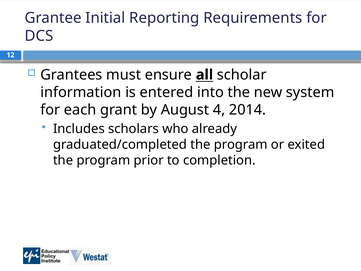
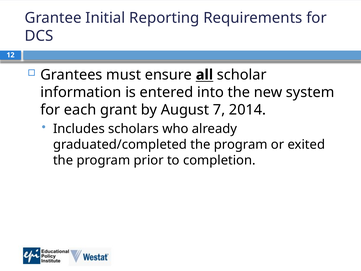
4: 4 -> 7 (219, 110)
